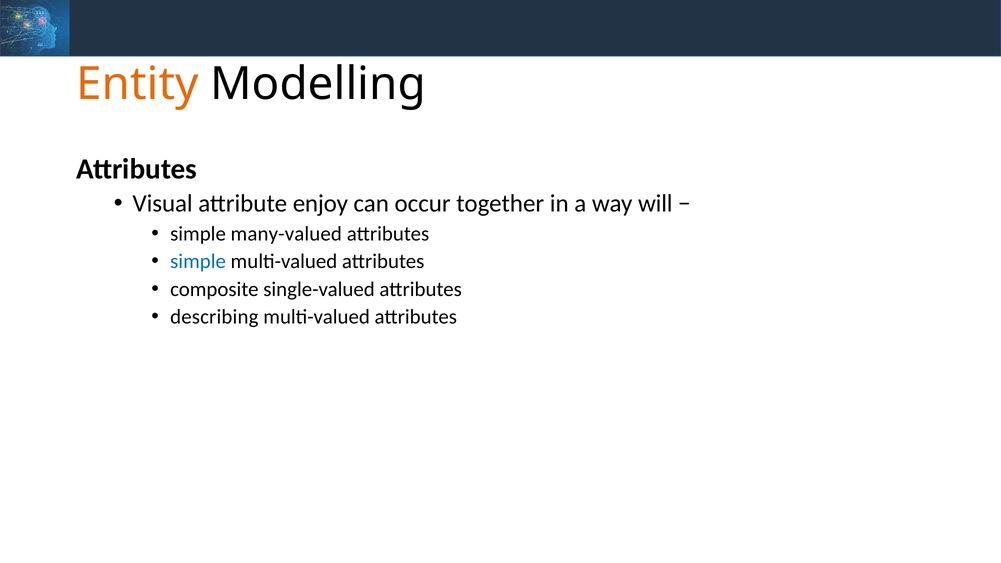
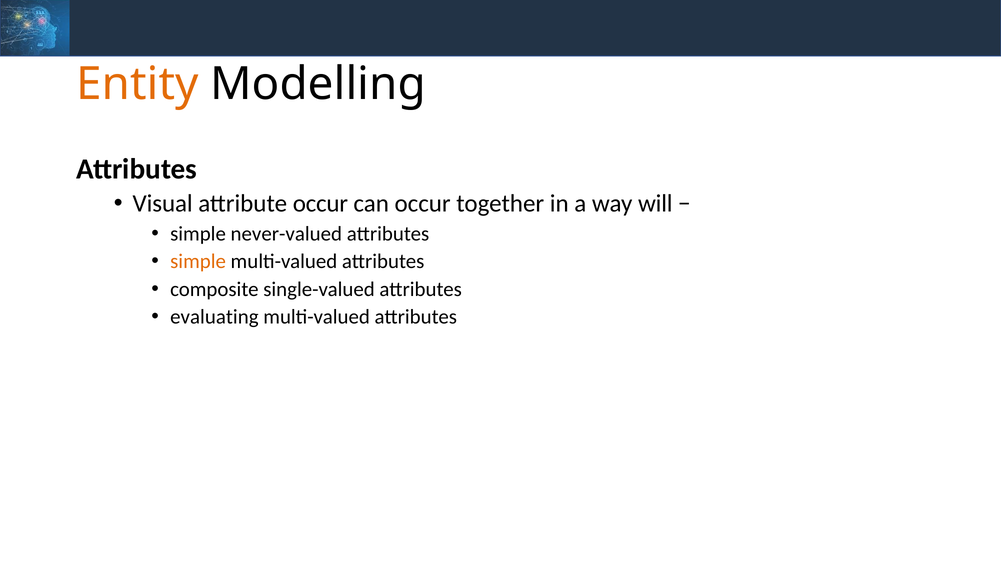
attribute enjoy: enjoy -> occur (320, 204)
many-valued: many-valued -> never-valued (286, 234)
simple colour: blue -> orange (198, 261)
describing: describing -> evaluating (214, 317)
